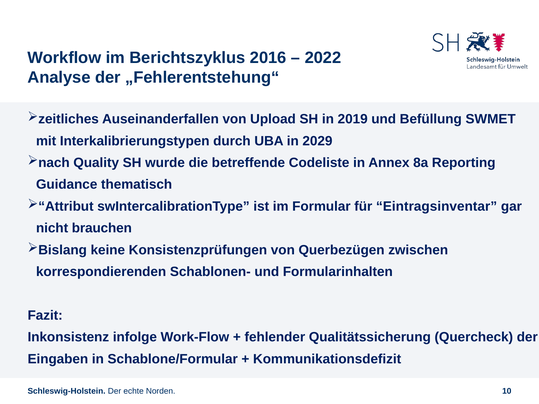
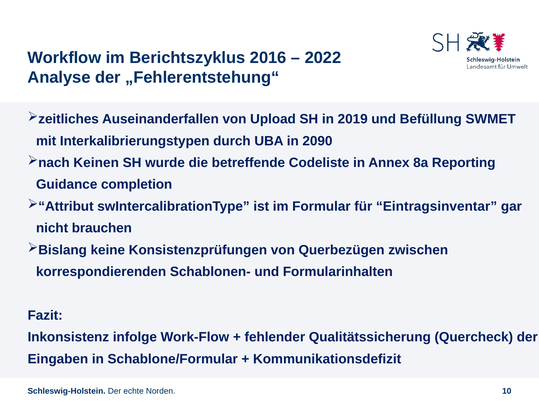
2029: 2029 -> 2090 (317, 141)
Quality: Quality -> Keinen (96, 163)
thematisch: thematisch -> completion (137, 185)
